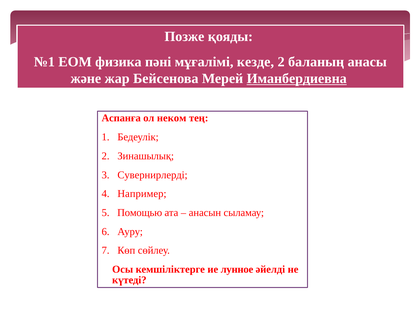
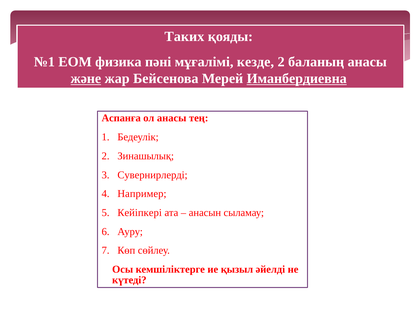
Позже: Позже -> Таких (184, 37)
және underline: none -> present (86, 79)
ол неком: неком -> анасы (172, 118)
Помощью: Помощью -> Кейіпкері (140, 213)
лунное: лунное -> қызыл (237, 269)
